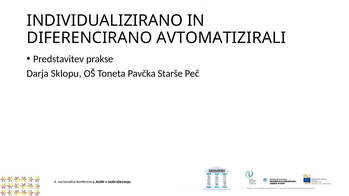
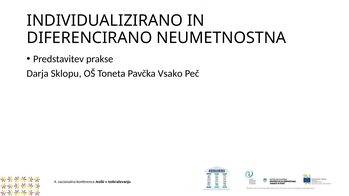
AVTOMATIZIRALI: AVTOMATIZIRALI -> NEUMETNOSTNA (221, 38)
Starše: Starše -> Vsako (170, 74)
